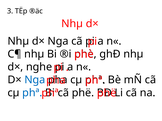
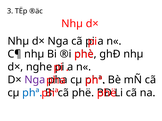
Nga colour: blue -> purple (35, 80)
